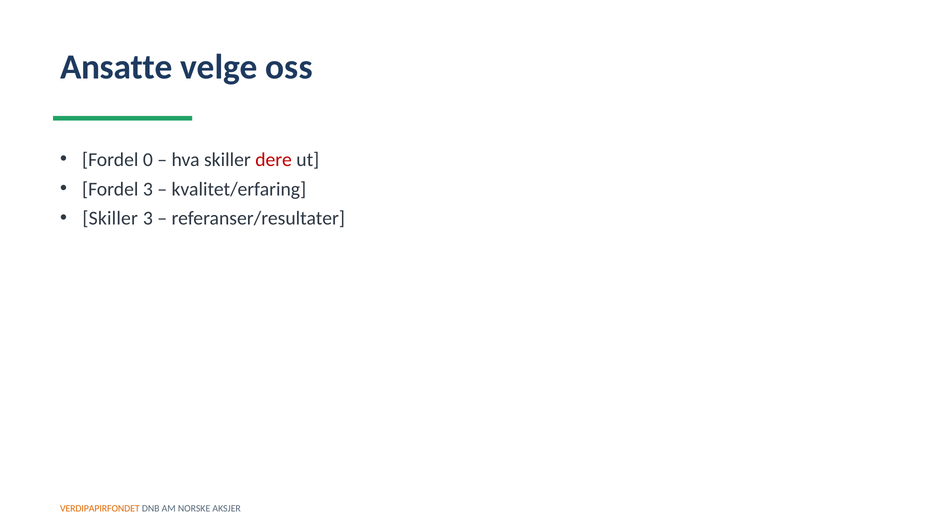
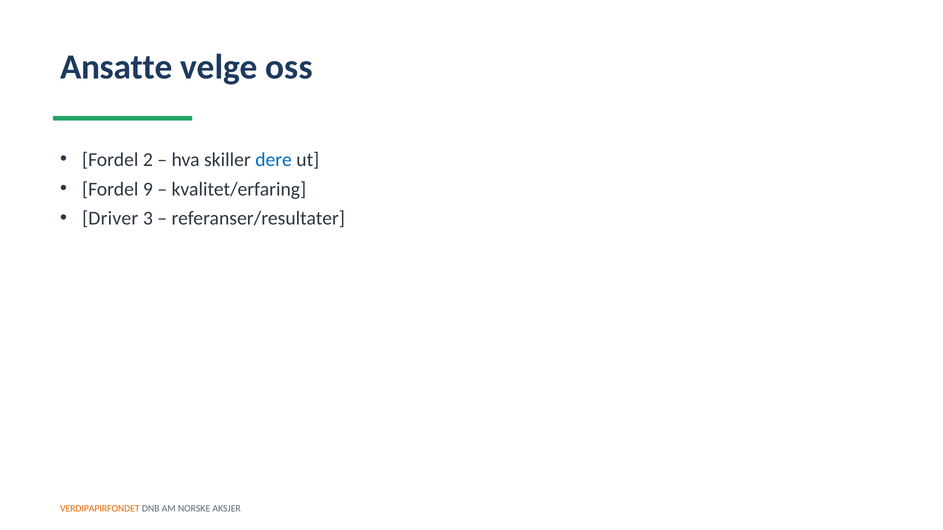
0: 0 -> 2 (148, 160)
dere colour: red -> blue (274, 160)
Fordel 3: 3 -> 9 (148, 189)
Skiller: Skiller -> Driver (110, 219)
